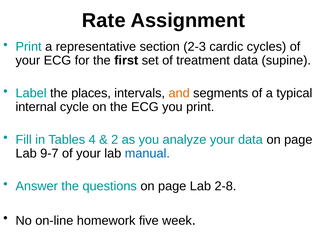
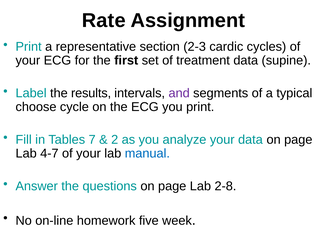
places: places -> results (91, 93)
and colour: orange -> purple (179, 93)
internal: internal -> choose (36, 107)
4: 4 -> 7 (92, 139)
9-7: 9-7 -> 4-7 (49, 153)
